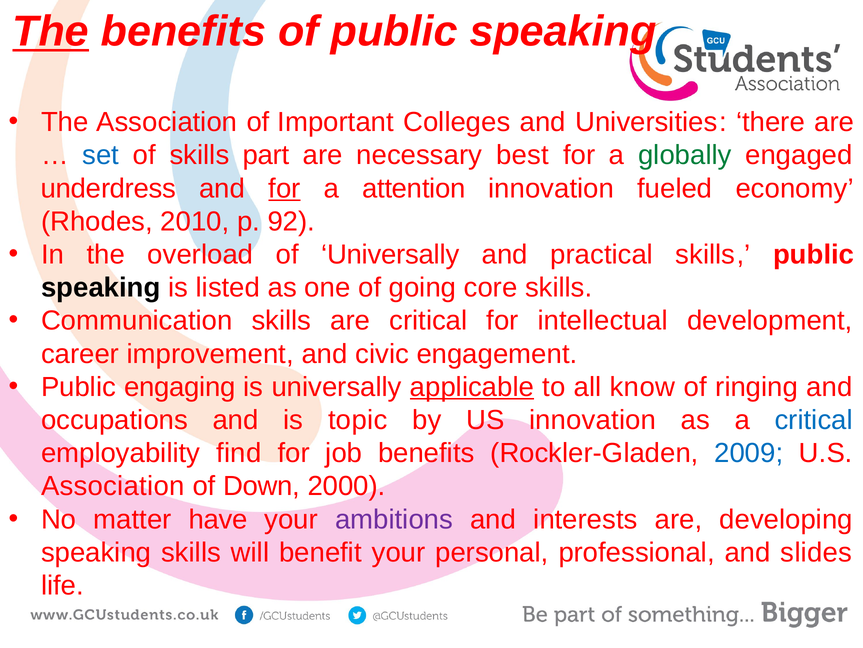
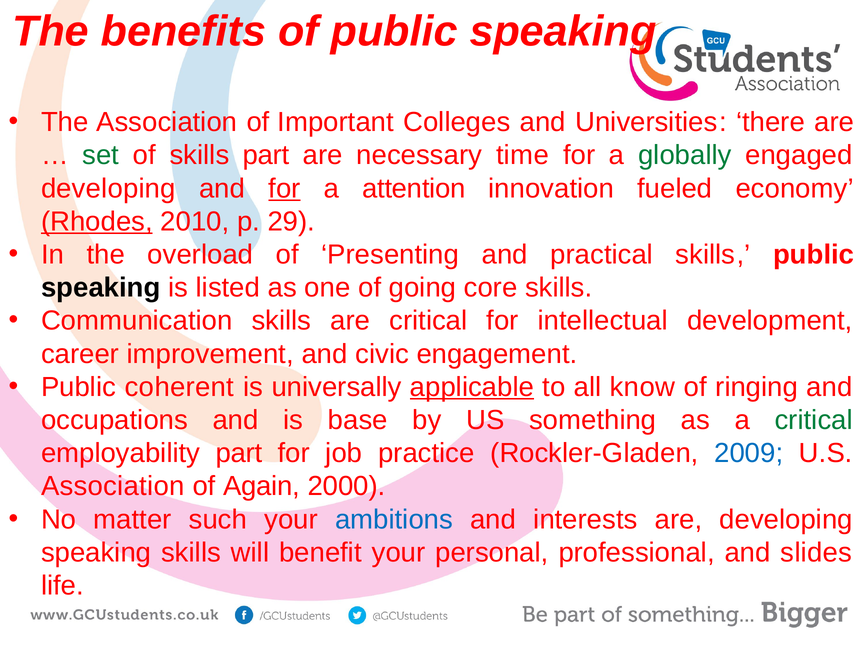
The underline: present -> none (51, 32)
set colour: blue -> green (101, 155)
best: best -> time (522, 155)
underdress: underdress -> developing (108, 188)
Rhodes underline: none -> present (97, 221)
92: 92 -> 29 (291, 221)
of Universally: Universally -> Presenting (390, 254)
engaging: engaging -> coherent (179, 387)
topic: topic -> base (358, 420)
US innovation: innovation -> something (593, 420)
critical colour: blue -> green (814, 420)
employability find: find -> part (239, 453)
job benefits: benefits -> practice (426, 453)
Down: Down -> Again (262, 486)
have: have -> such (218, 519)
ambitions colour: purple -> blue (394, 519)
